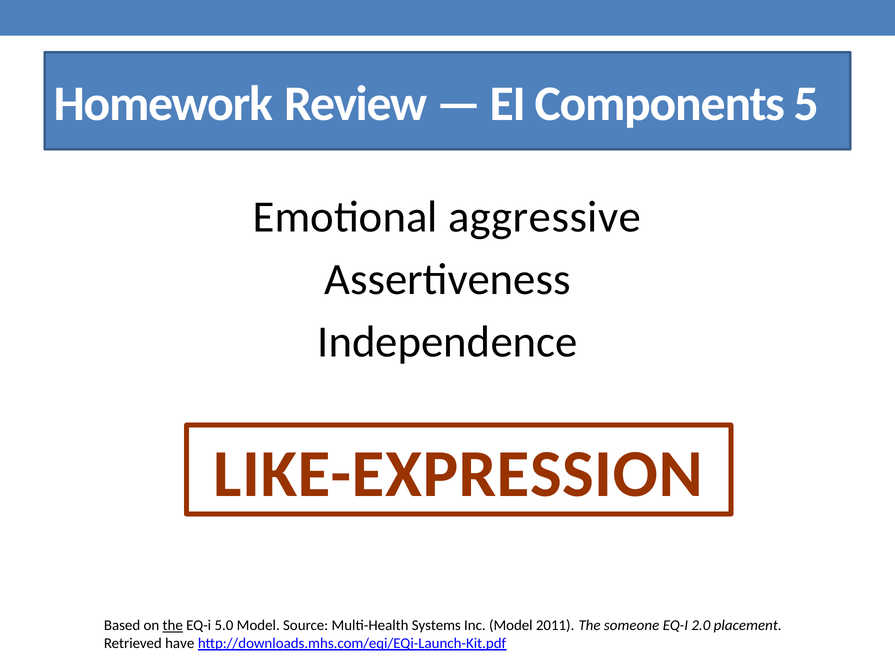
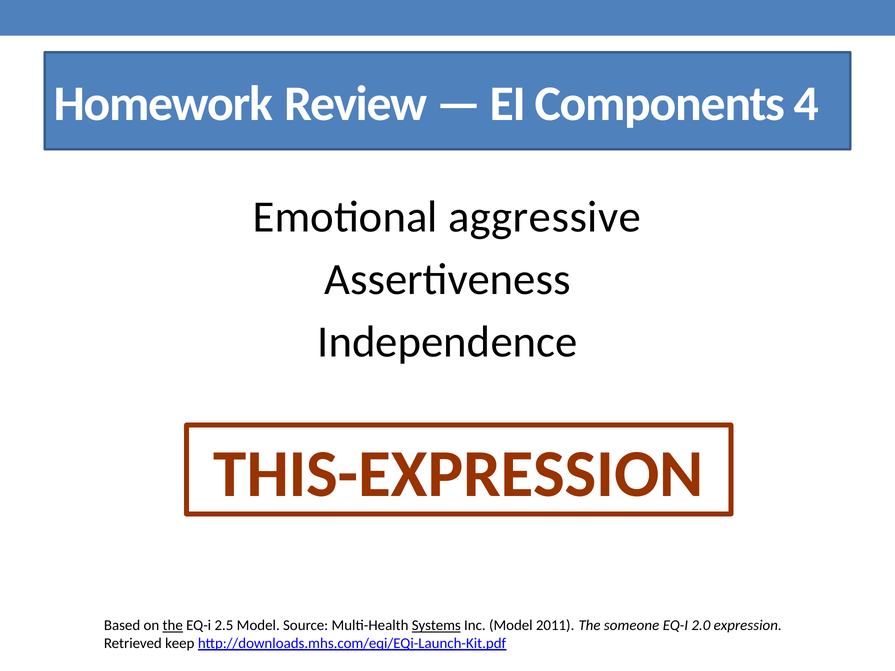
5: 5 -> 4 (807, 104)
LIKE-EXPRESSION: LIKE-EXPRESSION -> THIS-EXPRESSION (458, 474)
5.0: 5.0 -> 2.5 (224, 626)
Systems underline: none -> present (436, 626)
placement: placement -> expression (748, 626)
have: have -> keep (180, 644)
